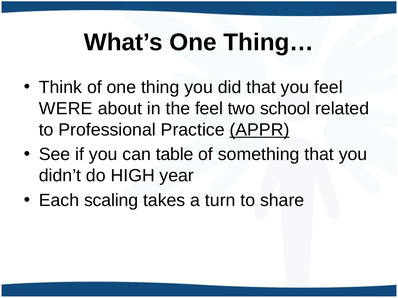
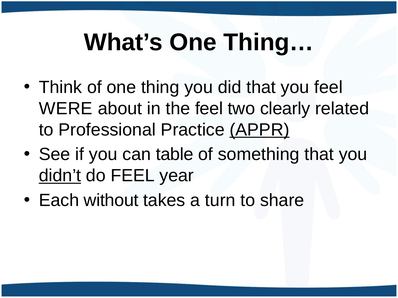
school: school -> clearly (285, 109)
didn’t underline: none -> present (60, 176)
do HIGH: HIGH -> FEEL (133, 176)
scaling: scaling -> without (111, 201)
